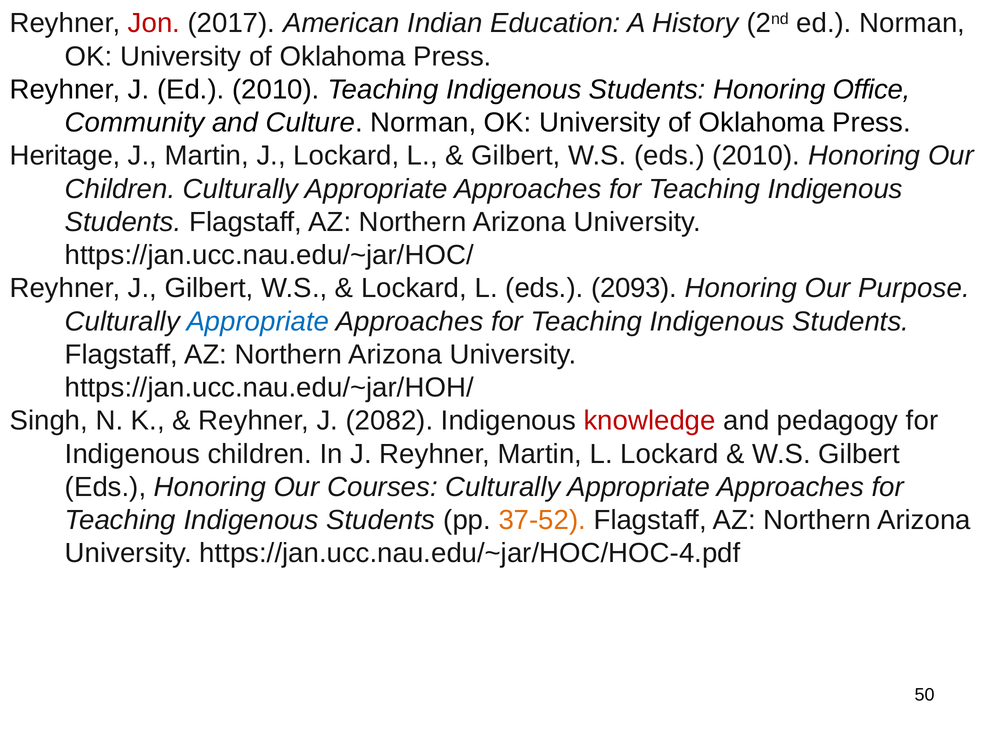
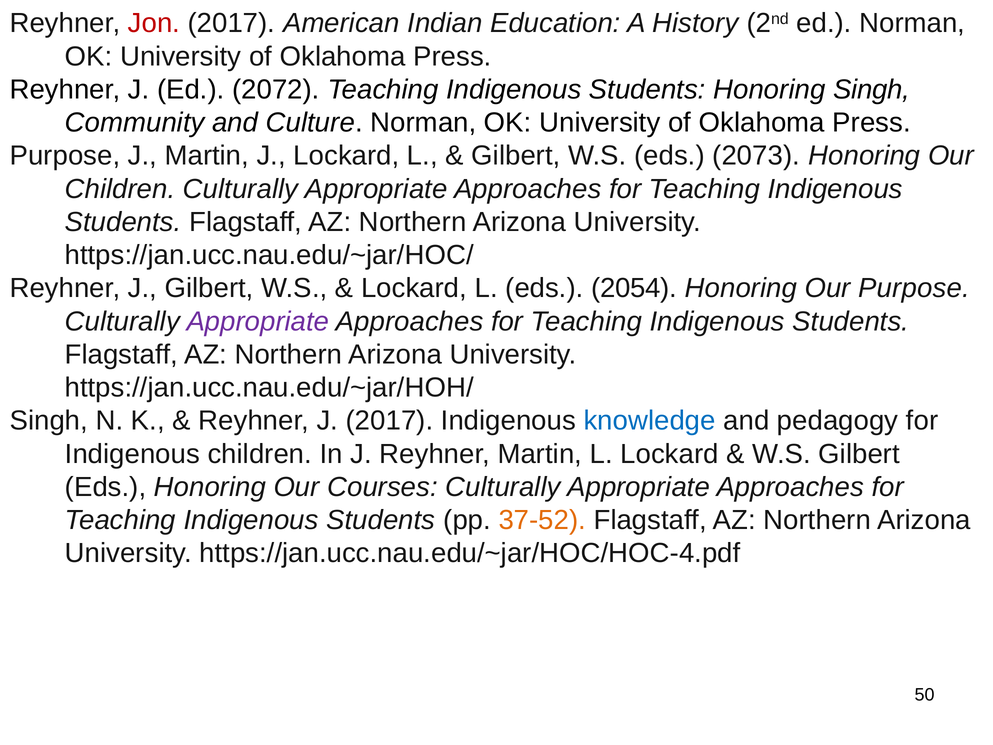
Ed 2010: 2010 -> 2072 (276, 90)
Honoring Office: Office -> Singh (872, 90)
Heritage: Heritage -> Purpose (65, 156)
eds 2010: 2010 -> 2073 (756, 156)
2093: 2093 -> 2054 (634, 288)
Appropriate colour: blue -> purple (258, 321)
J 2082: 2082 -> 2017 (389, 421)
knowledge colour: red -> blue (650, 421)
